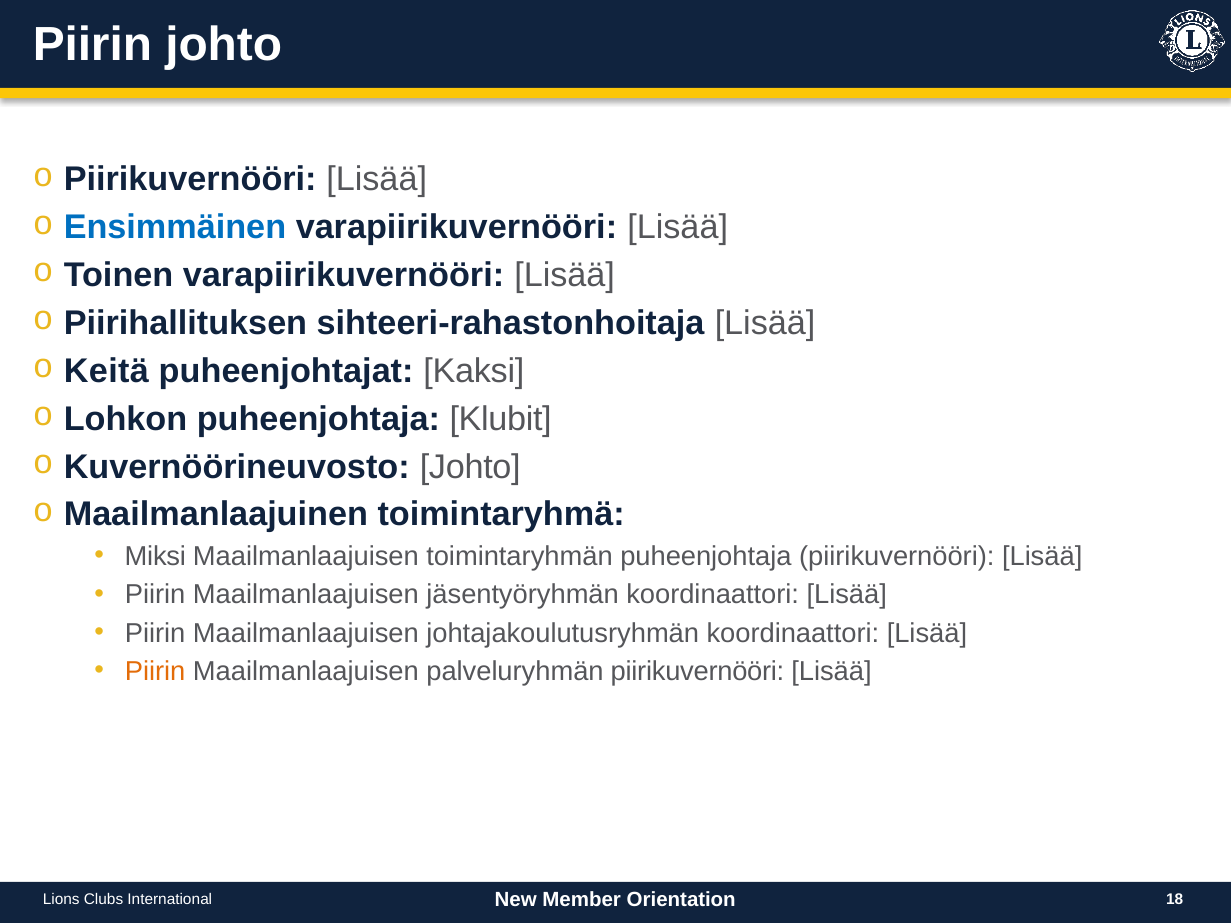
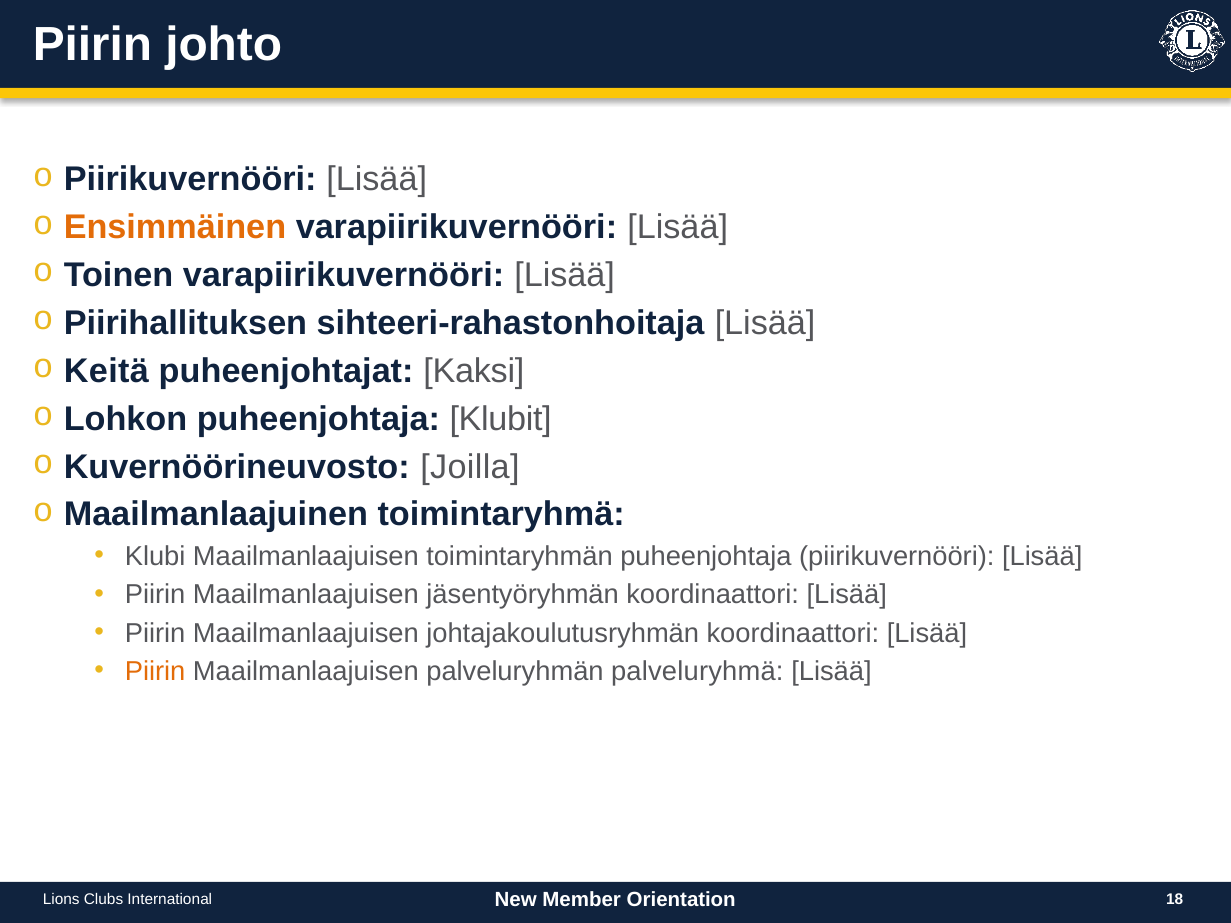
Ensimmäinen colour: blue -> orange (175, 227)
Kuvernöörineuvosto Johto: Johto -> Joilla (470, 467)
Miksi: Miksi -> Klubi (155, 557)
palveluryhmän piirikuvernööri: piirikuvernööri -> palveluryhmä (697, 672)
